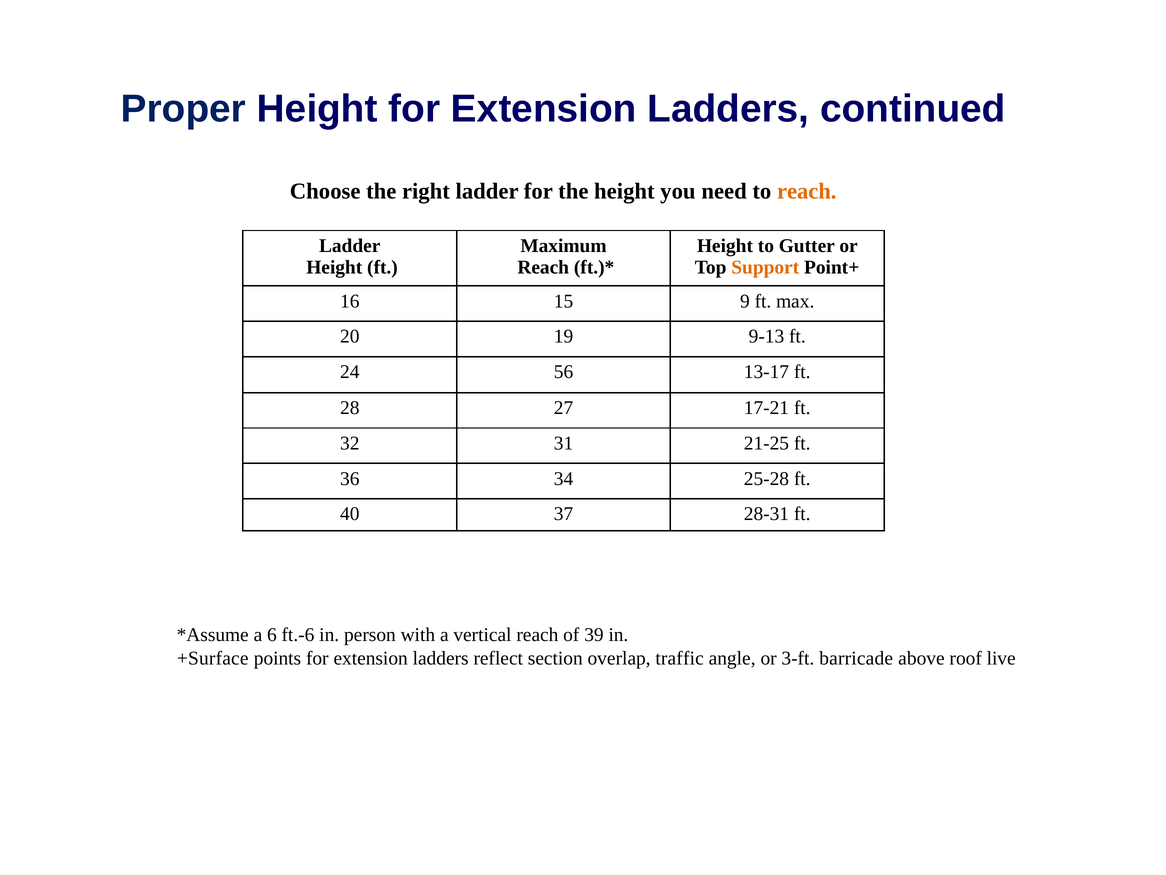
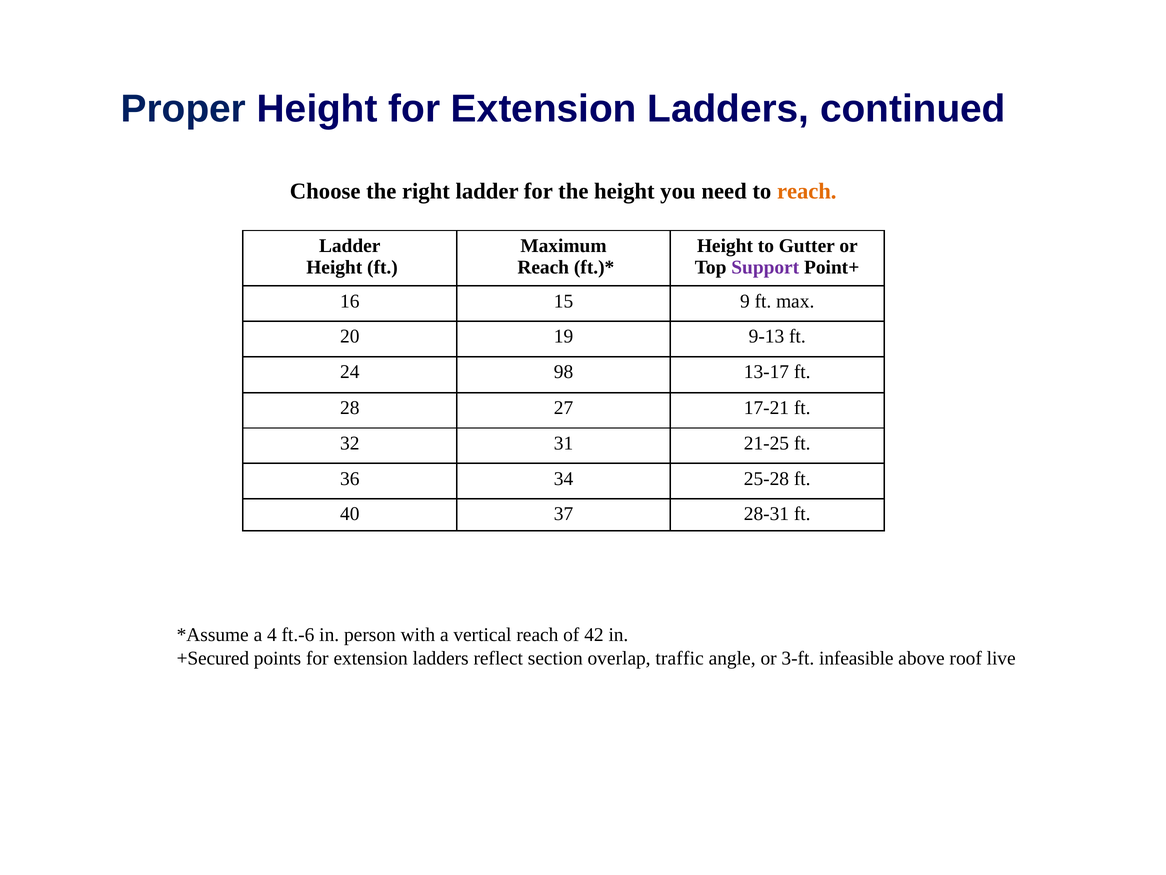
Support colour: orange -> purple (765, 267)
56: 56 -> 98 (564, 372)
6: 6 -> 4 (272, 635)
39: 39 -> 42 (594, 635)
+Surface: +Surface -> +Secured (213, 658)
barricade: barricade -> infeasible (856, 658)
